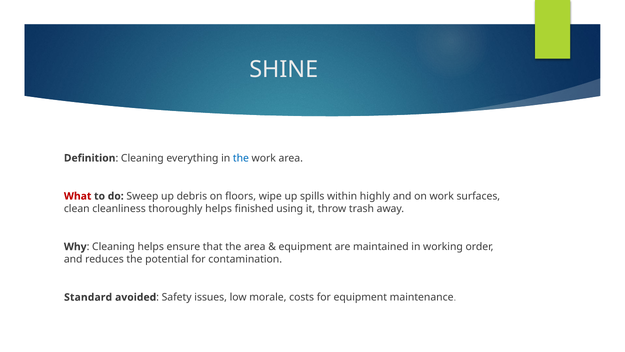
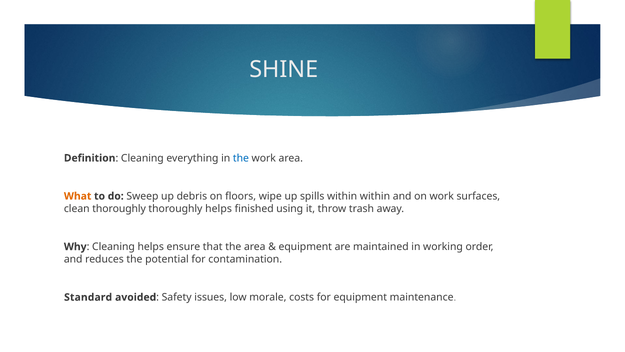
What colour: red -> orange (78, 196)
within highly: highly -> within (375, 196)
clean cleanliness: cleanliness -> thoroughly (119, 208)
